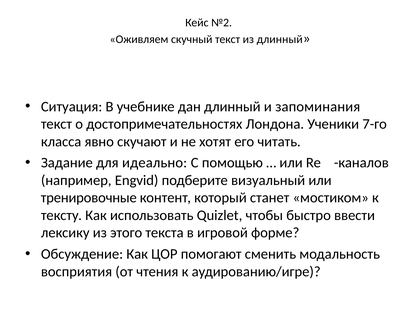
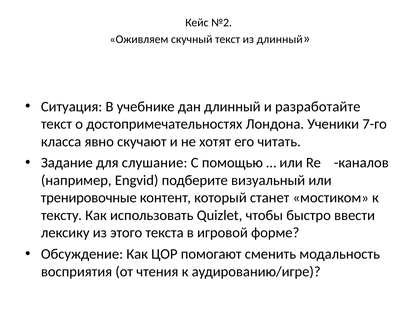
запоминания: запоминания -> разработайте (318, 107)
идеально: идеально -> слушание (155, 163)
